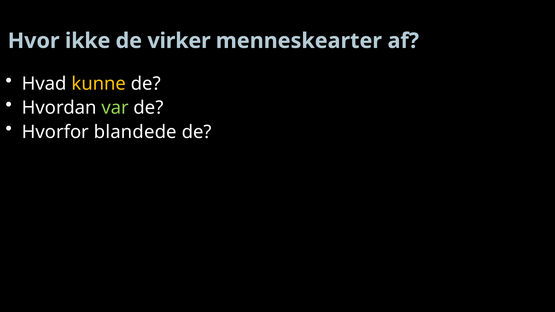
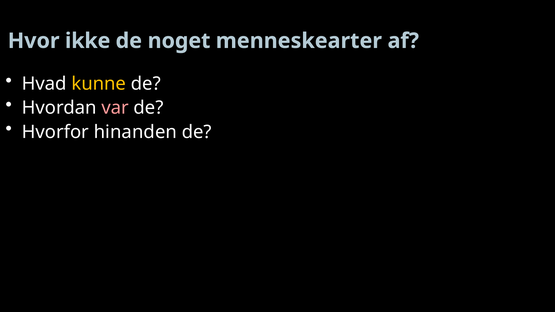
virker: virker -> noget (179, 41)
var colour: light green -> pink (115, 108)
blandede: blandede -> hinanden (135, 132)
